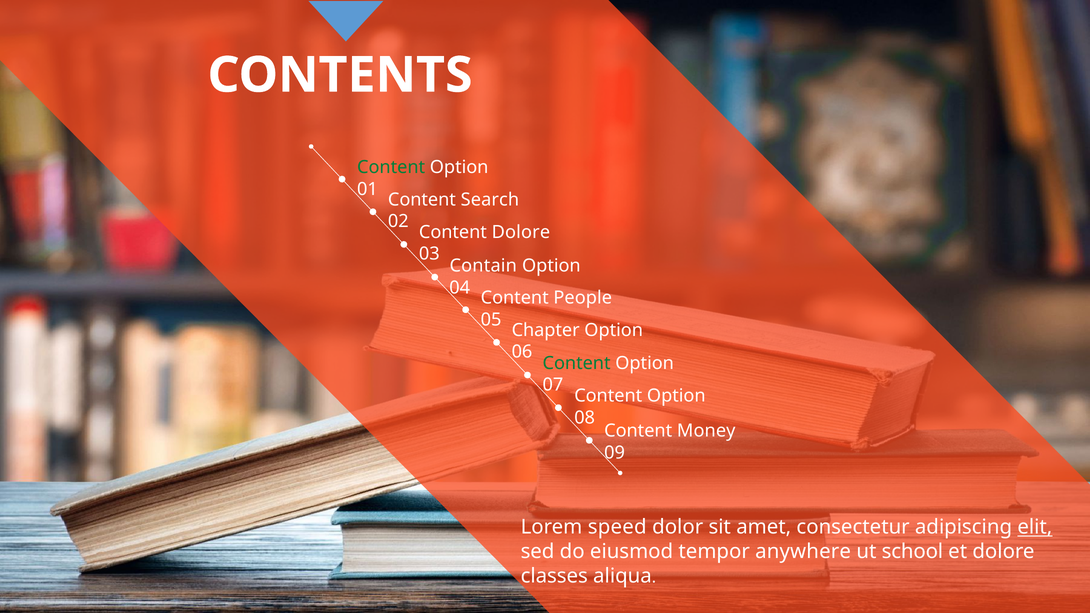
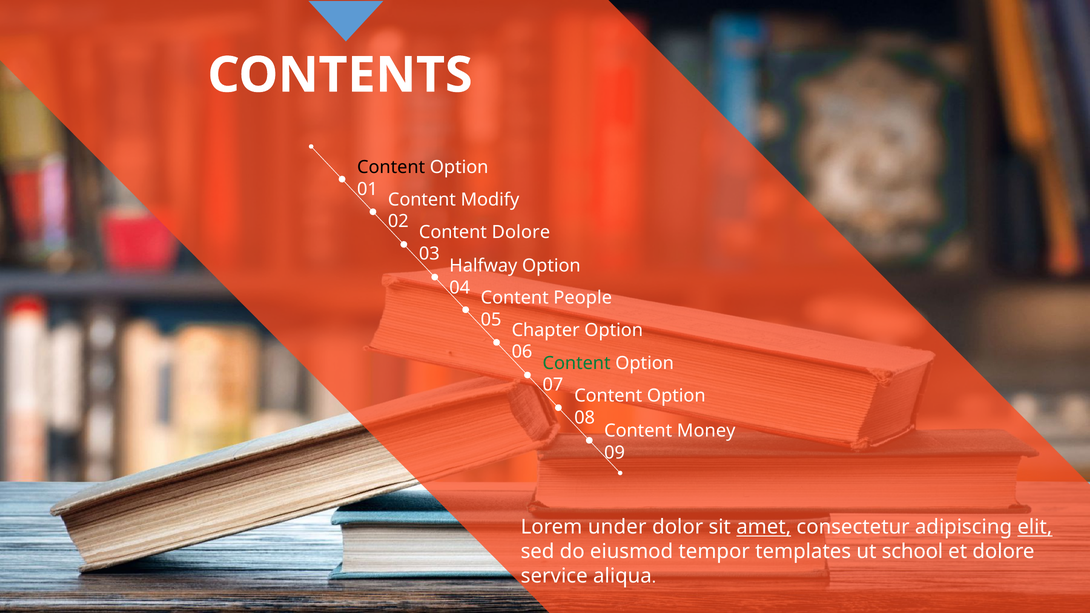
Content colour: green -> black (391, 167)
Search: Search -> Modify (490, 200)
Contain: Contain -> Halfway (483, 266)
speed: speed -> under (617, 527)
amet underline: none -> present (764, 527)
anywhere: anywhere -> templates (803, 552)
classes: classes -> service (554, 576)
